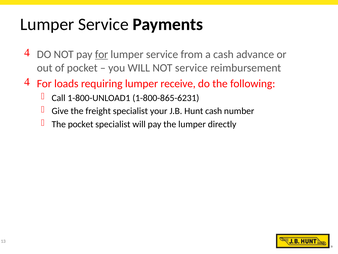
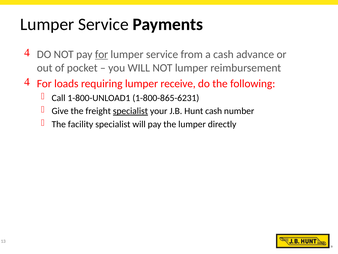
NOT service: service -> lumper (191, 68)
specialist underline: none -> present (130, 111)
The pocket: pocket -> facility (81, 124)
